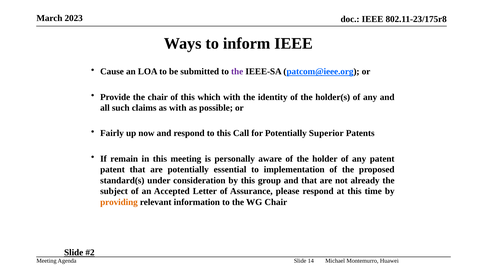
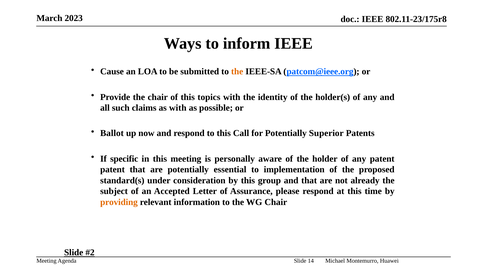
the colour: purple -> orange (237, 72)
which: which -> topics (209, 97)
Fairly: Fairly -> Ballot (112, 133)
remain: remain -> specific (124, 159)
